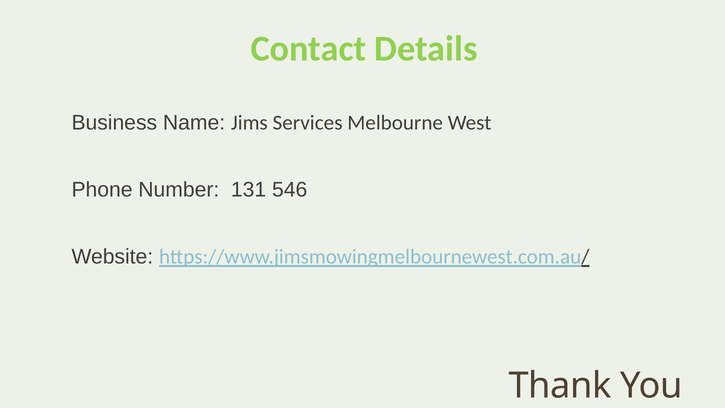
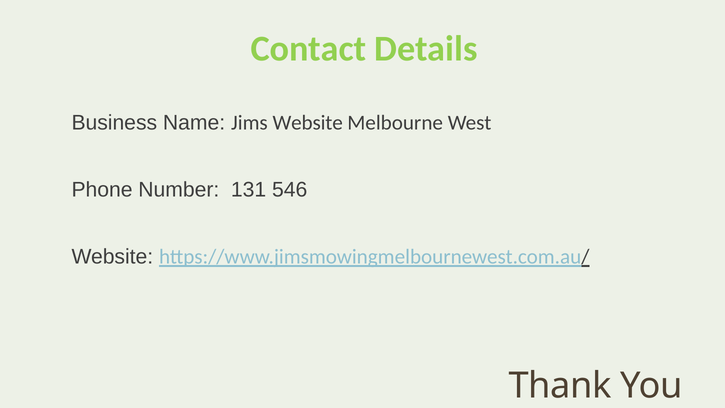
Jims Services: Services -> Website (308, 123)
